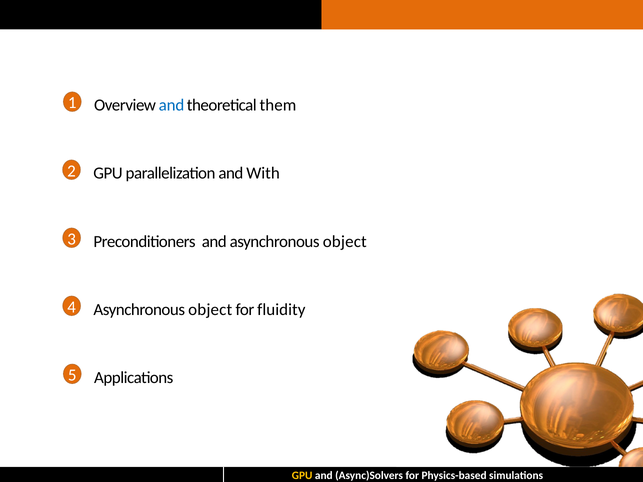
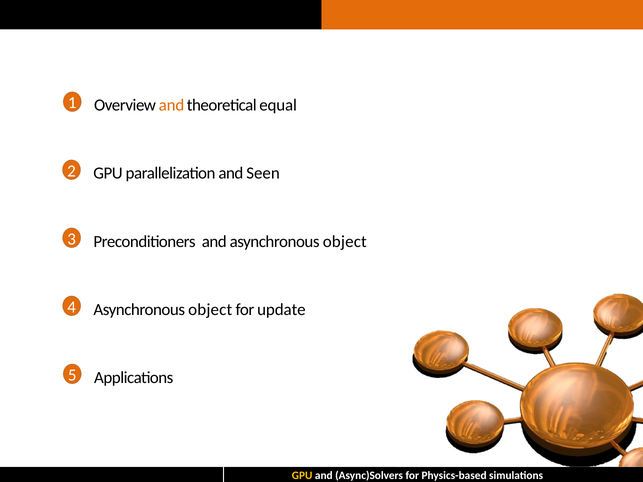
and colour: blue -> orange (171, 105)
them: them -> equal (278, 105)
With: With -> Seen (263, 173)
fluidity: fluidity -> update (281, 310)
